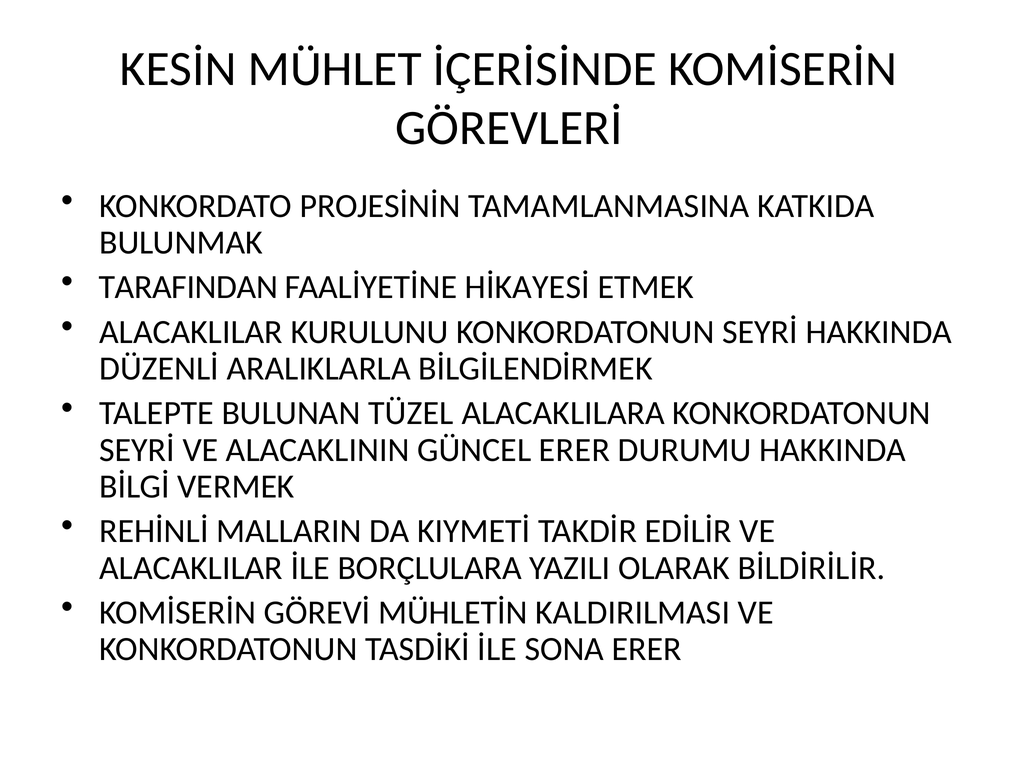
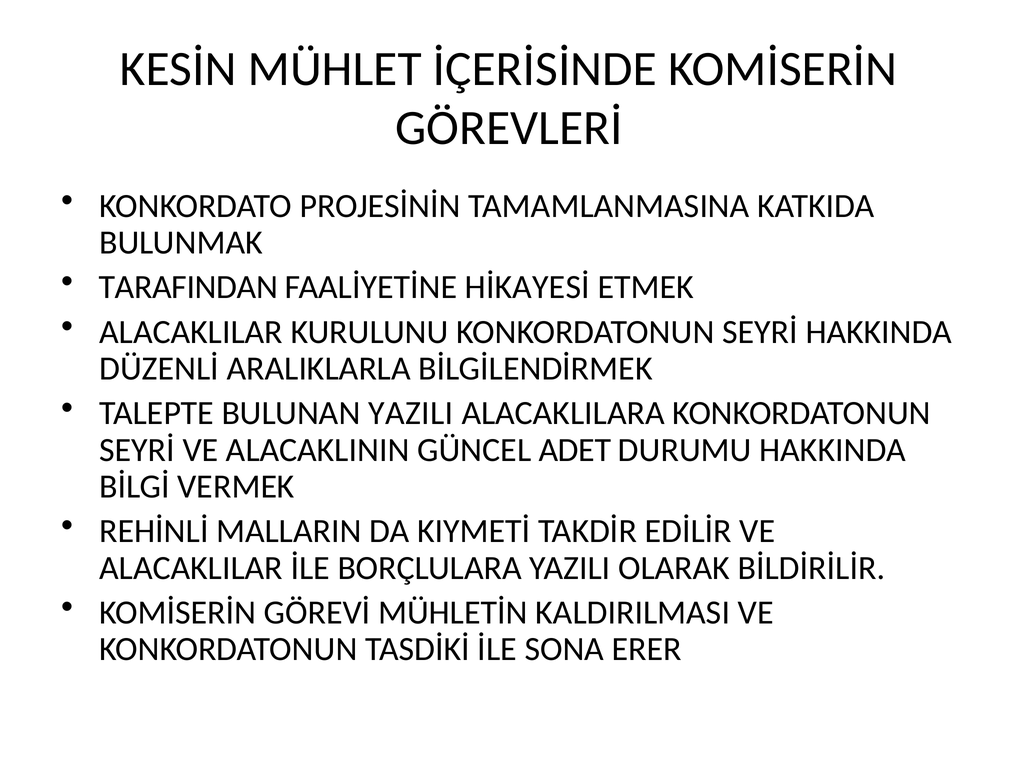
BULUNAN TÜZEL: TÜZEL -> YAZILI (411, 414)
GÜNCEL ERER: ERER -> ADET (575, 450)
